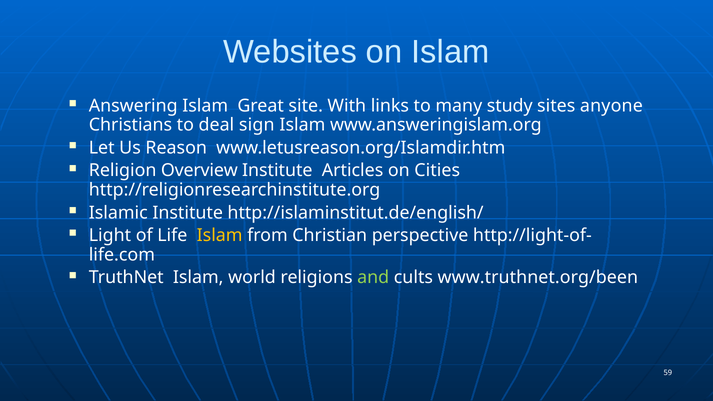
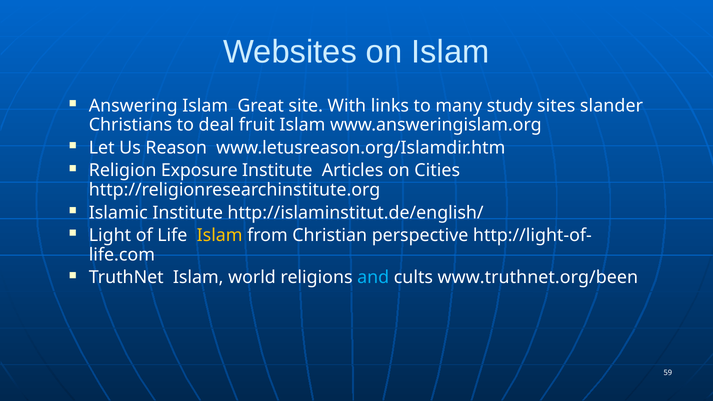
anyone: anyone -> slander (611, 106)
sign: sign -> fruit (257, 125)
Overview: Overview -> Exposure (199, 171)
and colour: light green -> light blue (373, 278)
